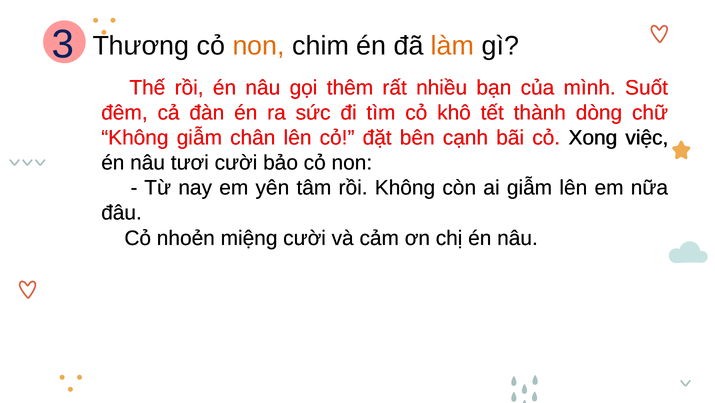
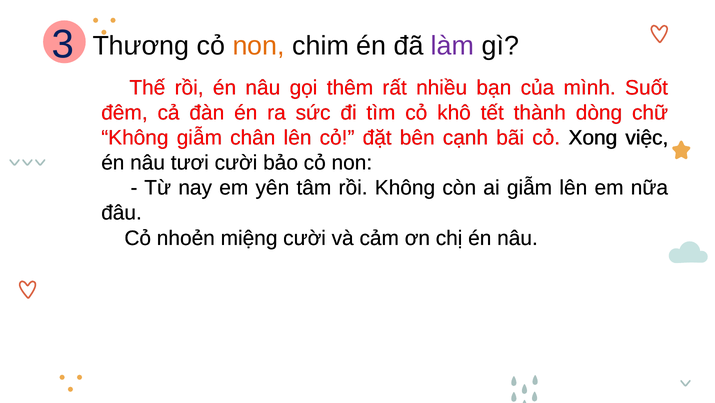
làm colour: orange -> purple (453, 46)
